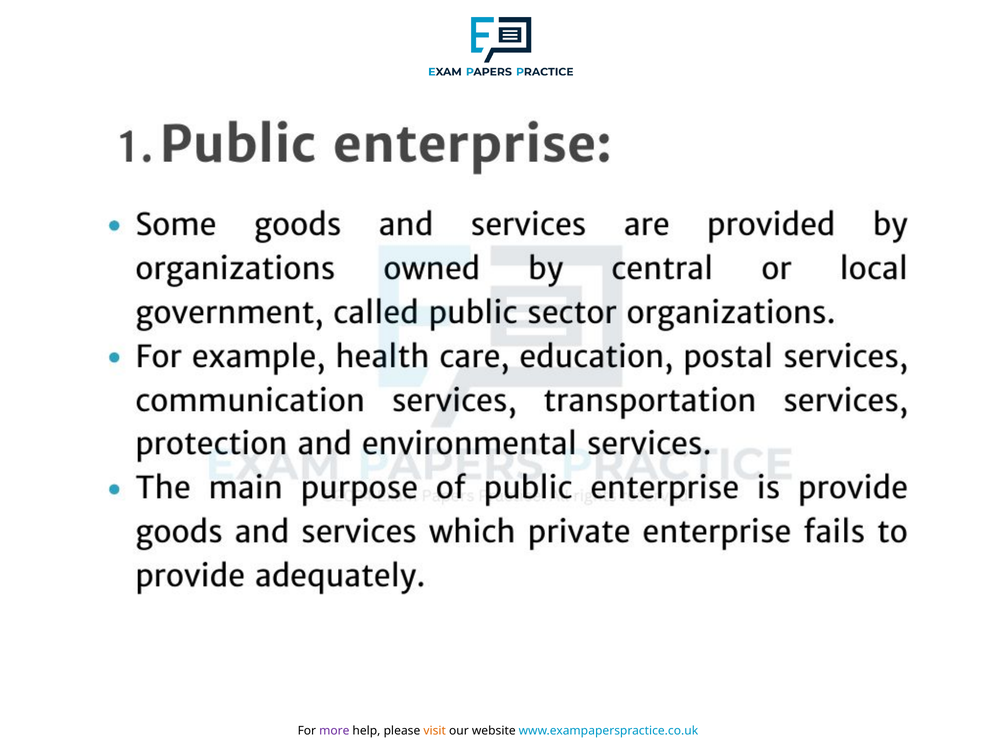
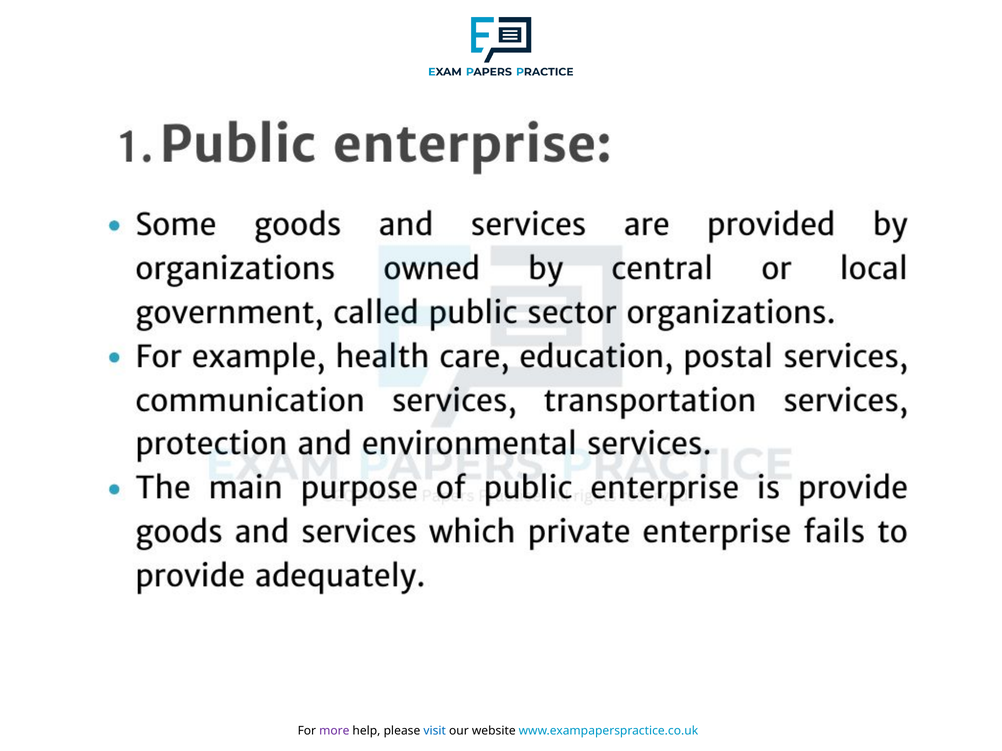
visit colour: orange -> blue (435, 731)
